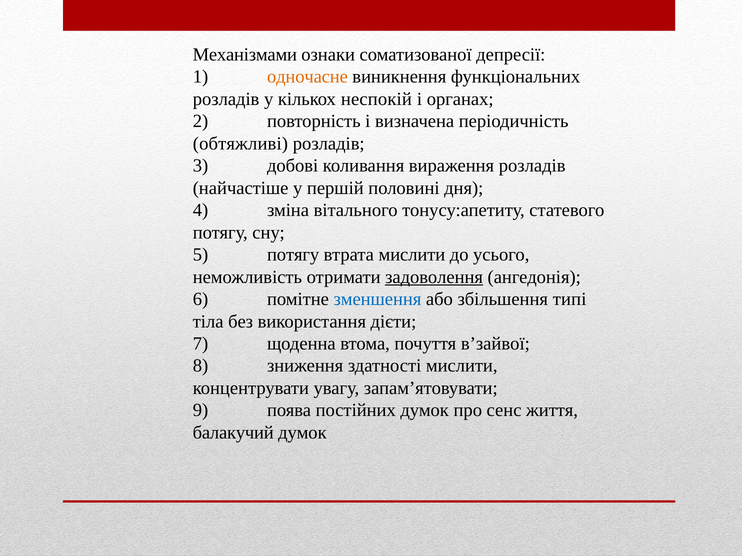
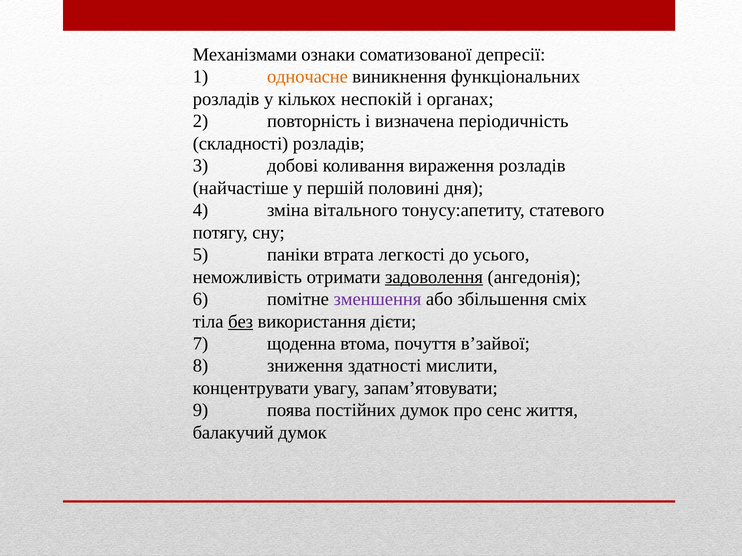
обтяжливі: обтяжливі -> складності (241, 144)
5 потягу: потягу -> паніки (293, 255)
втрата мислити: мислити -> легкості (412, 255)
зменшення colour: blue -> purple (377, 299)
типі: типі -> сміх (570, 299)
без underline: none -> present (241, 322)
